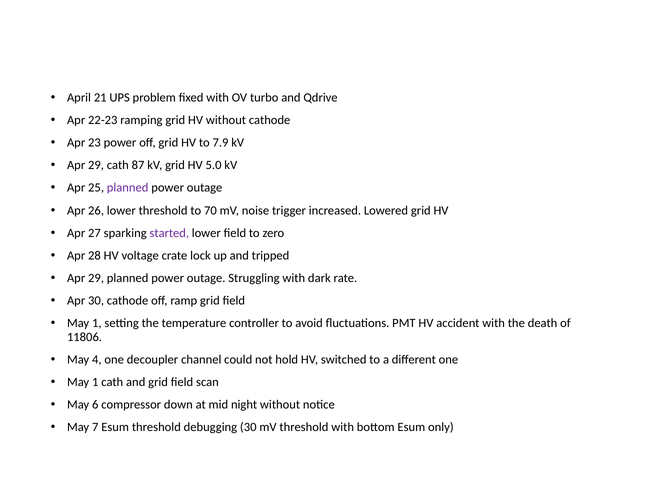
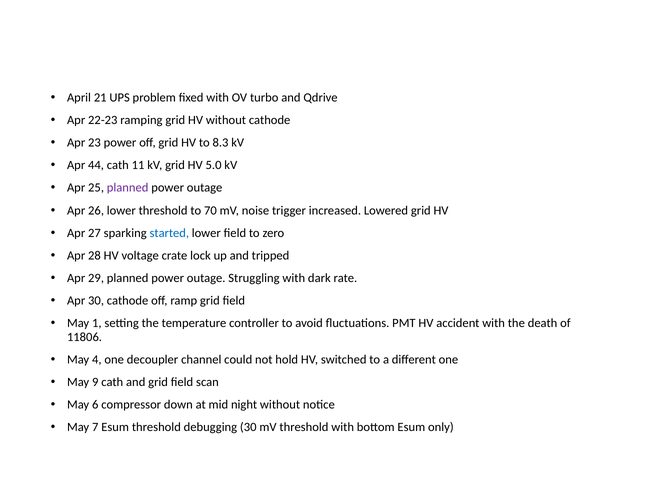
7.9: 7.9 -> 8.3 (220, 142)
29: 29 -> 44 (96, 165)
87: 87 -> 11 (138, 165)
started colour: purple -> blue (169, 233)
1: 1 -> 9 (95, 382)
